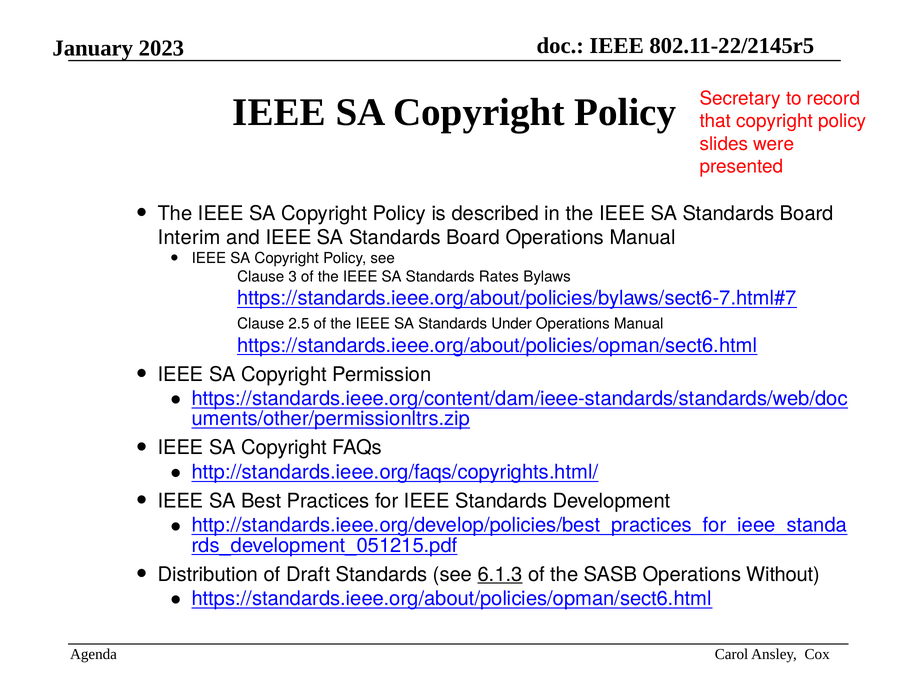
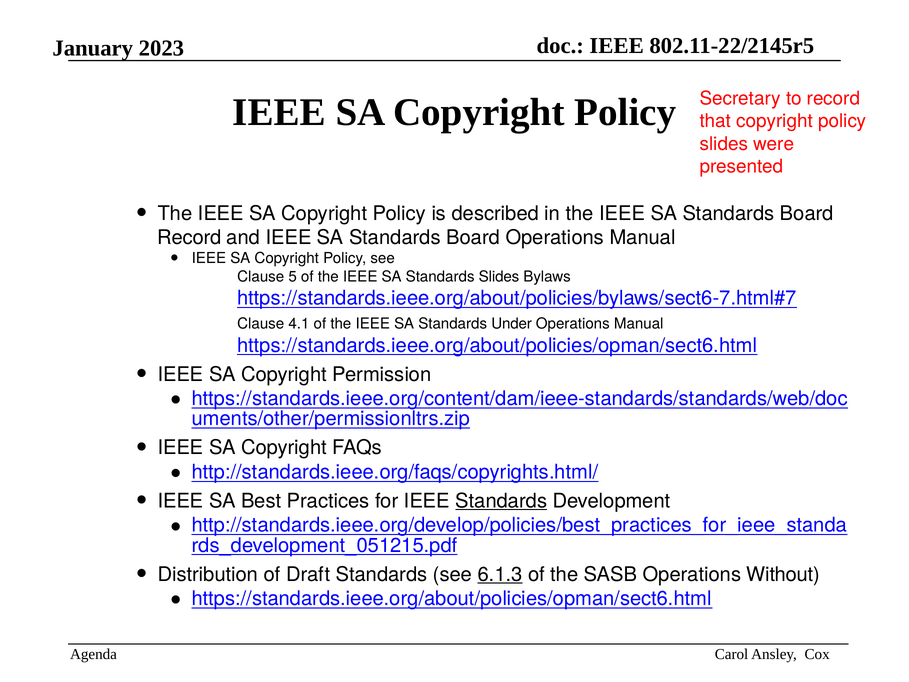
Interim: Interim -> Record (189, 238)
3: 3 -> 5 (293, 277)
Standards Rates: Rates -> Slides (499, 277)
2.5: 2.5 -> 4.1 (299, 324)
Standards underline: none -> present (501, 501)
